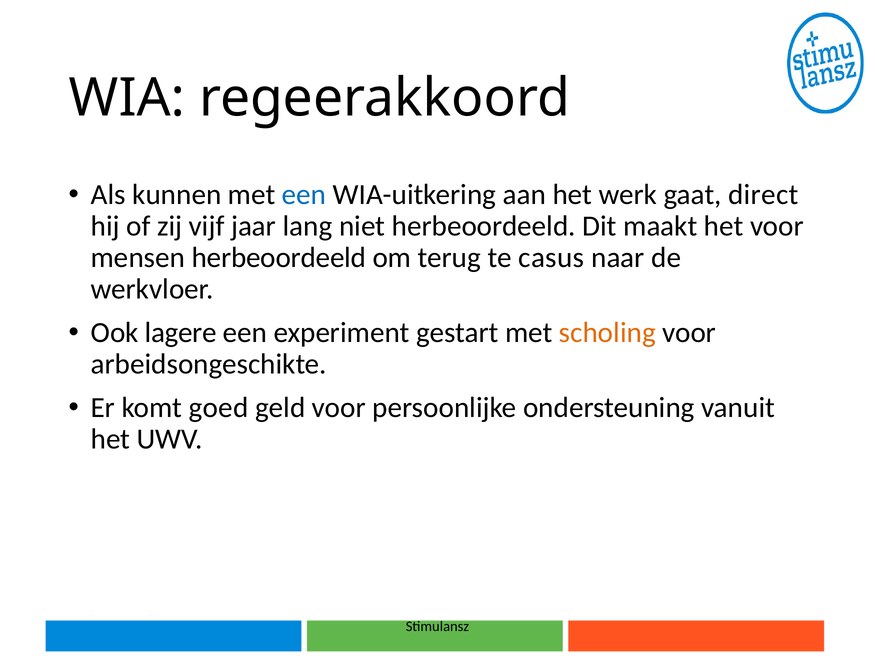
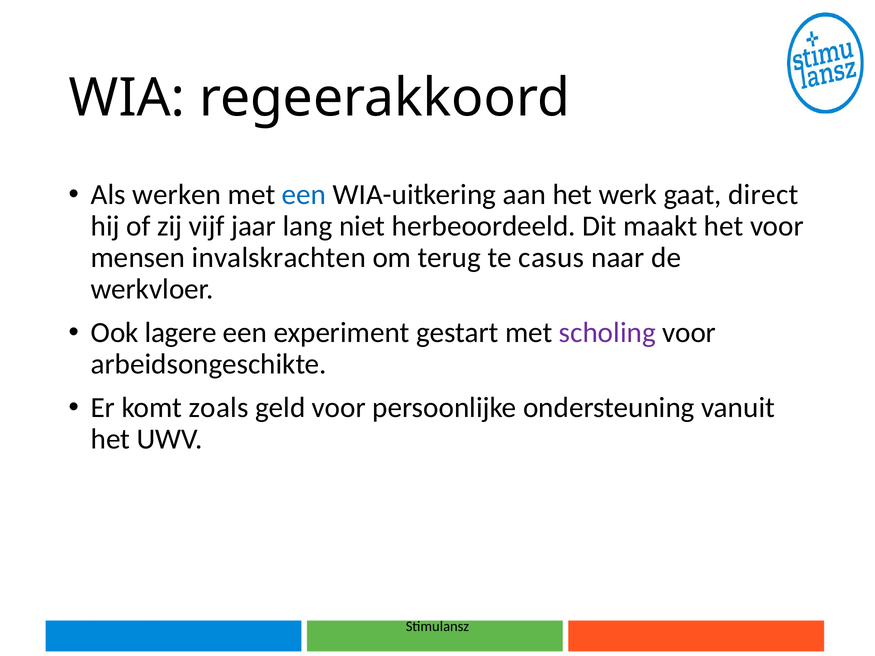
kunnen: kunnen -> werken (177, 195)
mensen herbeoordeeld: herbeoordeeld -> invalskrachten (279, 258)
scholing colour: orange -> purple (607, 333)
goed: goed -> zoals (219, 408)
